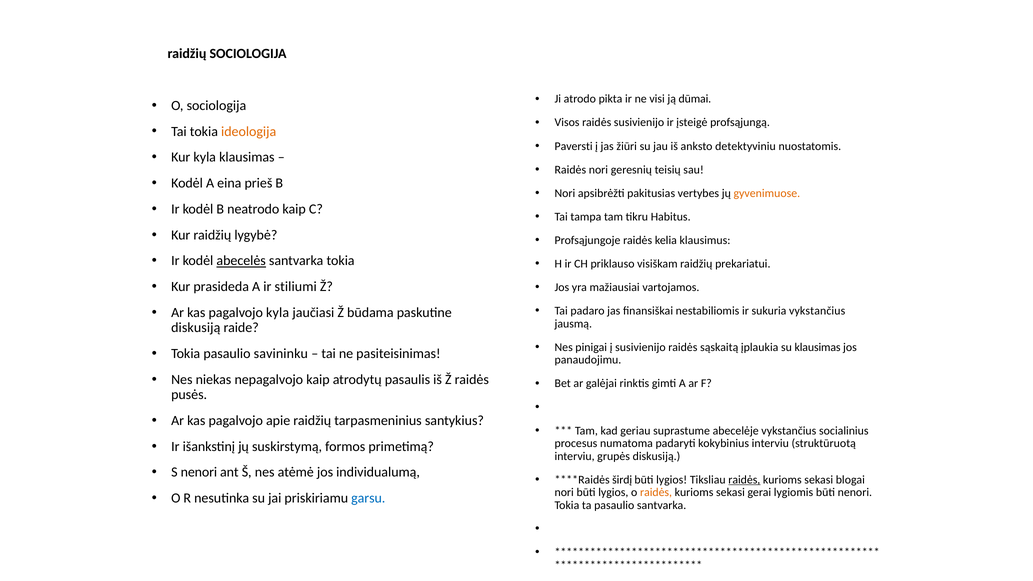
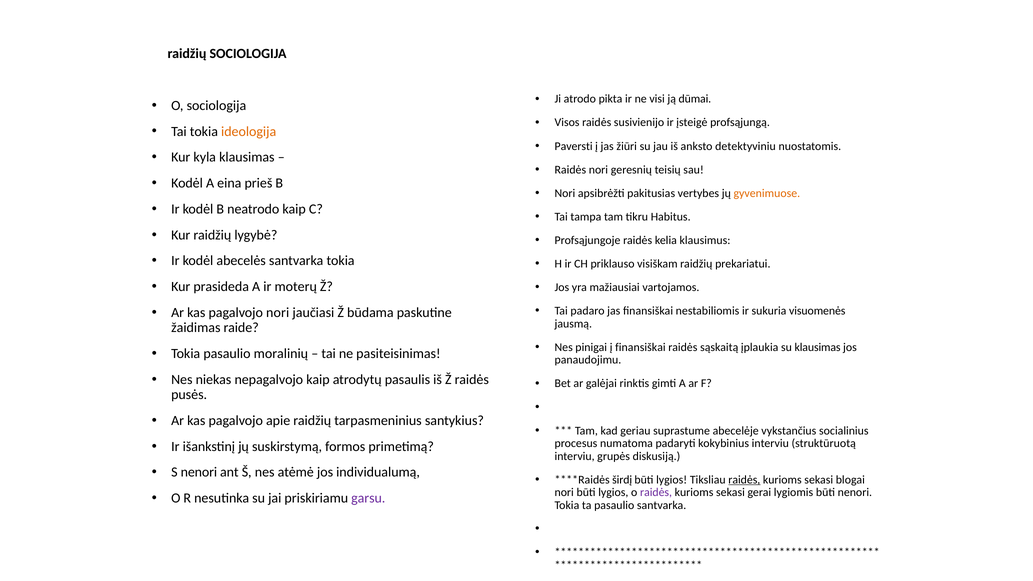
abecelės underline: present -> none (241, 261)
stiliumi: stiliumi -> moterų (296, 287)
sukuria vykstančius: vykstančius -> visuomenės (817, 311)
pagalvojo kyla: kyla -> nori (278, 313)
diskusiją: diskusiją -> žaidimas (196, 328)
į susivienijo: susivienijo -> finansiškai (640, 347)
savininku: savininku -> moralinių (281, 354)
raidės colour: orange -> purple (656, 493)
garsu colour: blue -> purple (368, 498)
